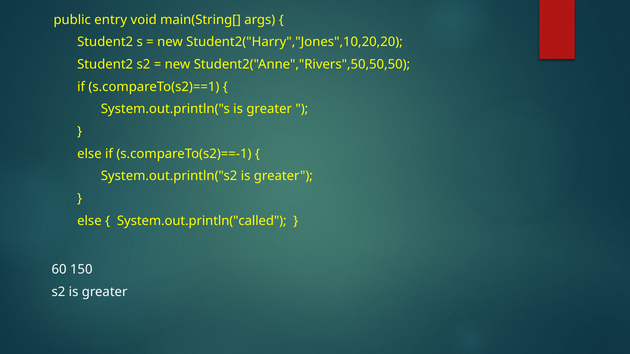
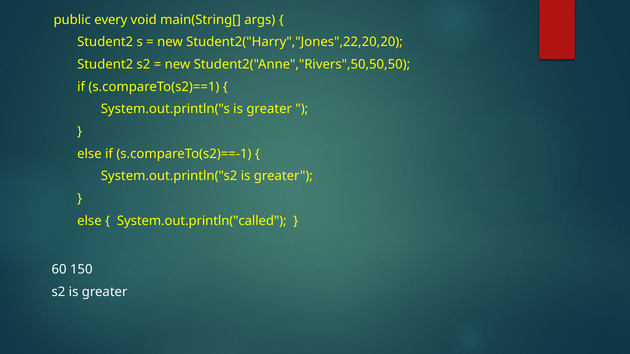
entry: entry -> every (111, 20)
Student2("Harry","Jones",10,20,20: Student2("Harry","Jones",10,20,20 -> Student2("Harry","Jones",22,20,20 (295, 42)
